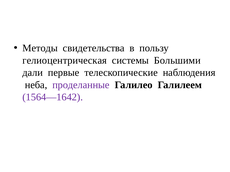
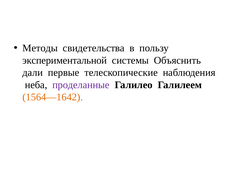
гелиоцентрическая: гелиоцентрическая -> экспериментальной (65, 61)
Большими: Большими -> Объяснить (177, 61)
1564—1642 colour: purple -> orange (53, 97)
